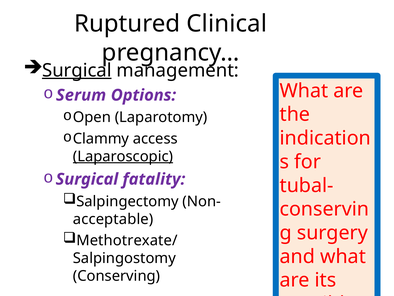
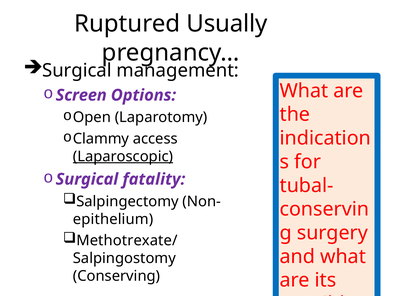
Clinical: Clinical -> Usually (227, 24)
Surgical underline: present -> none (77, 70)
Serum: Serum -> Screen (81, 95)
acceptable: acceptable -> epithelium (113, 219)
